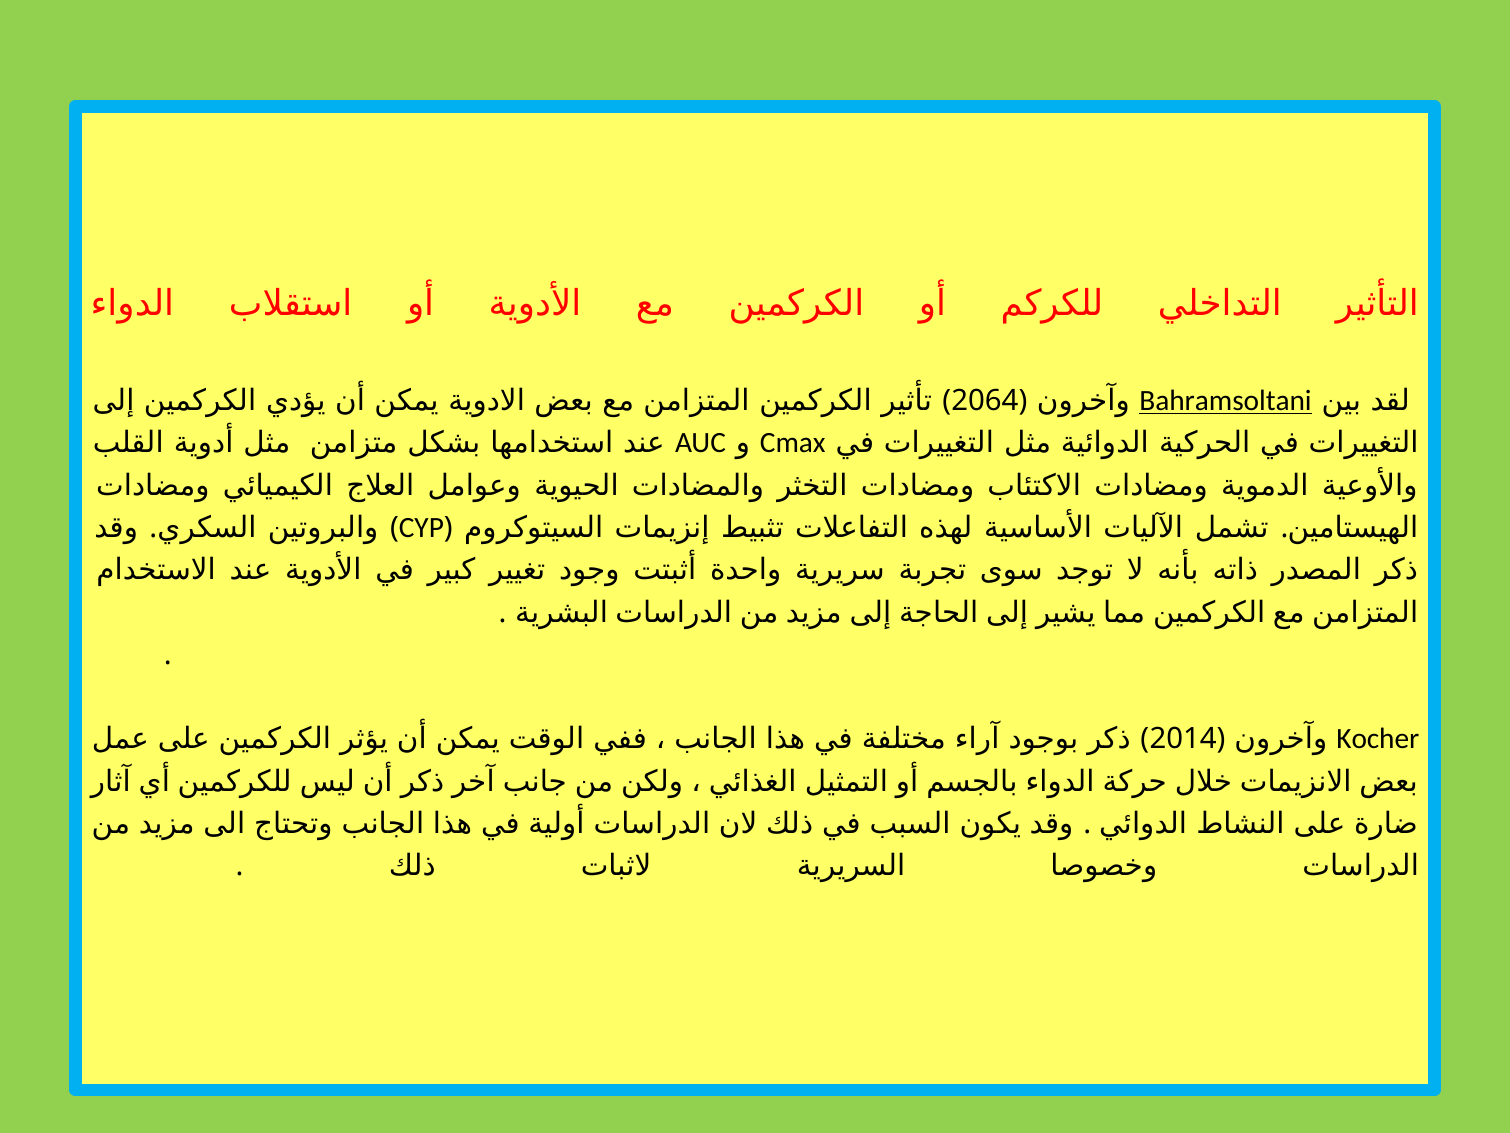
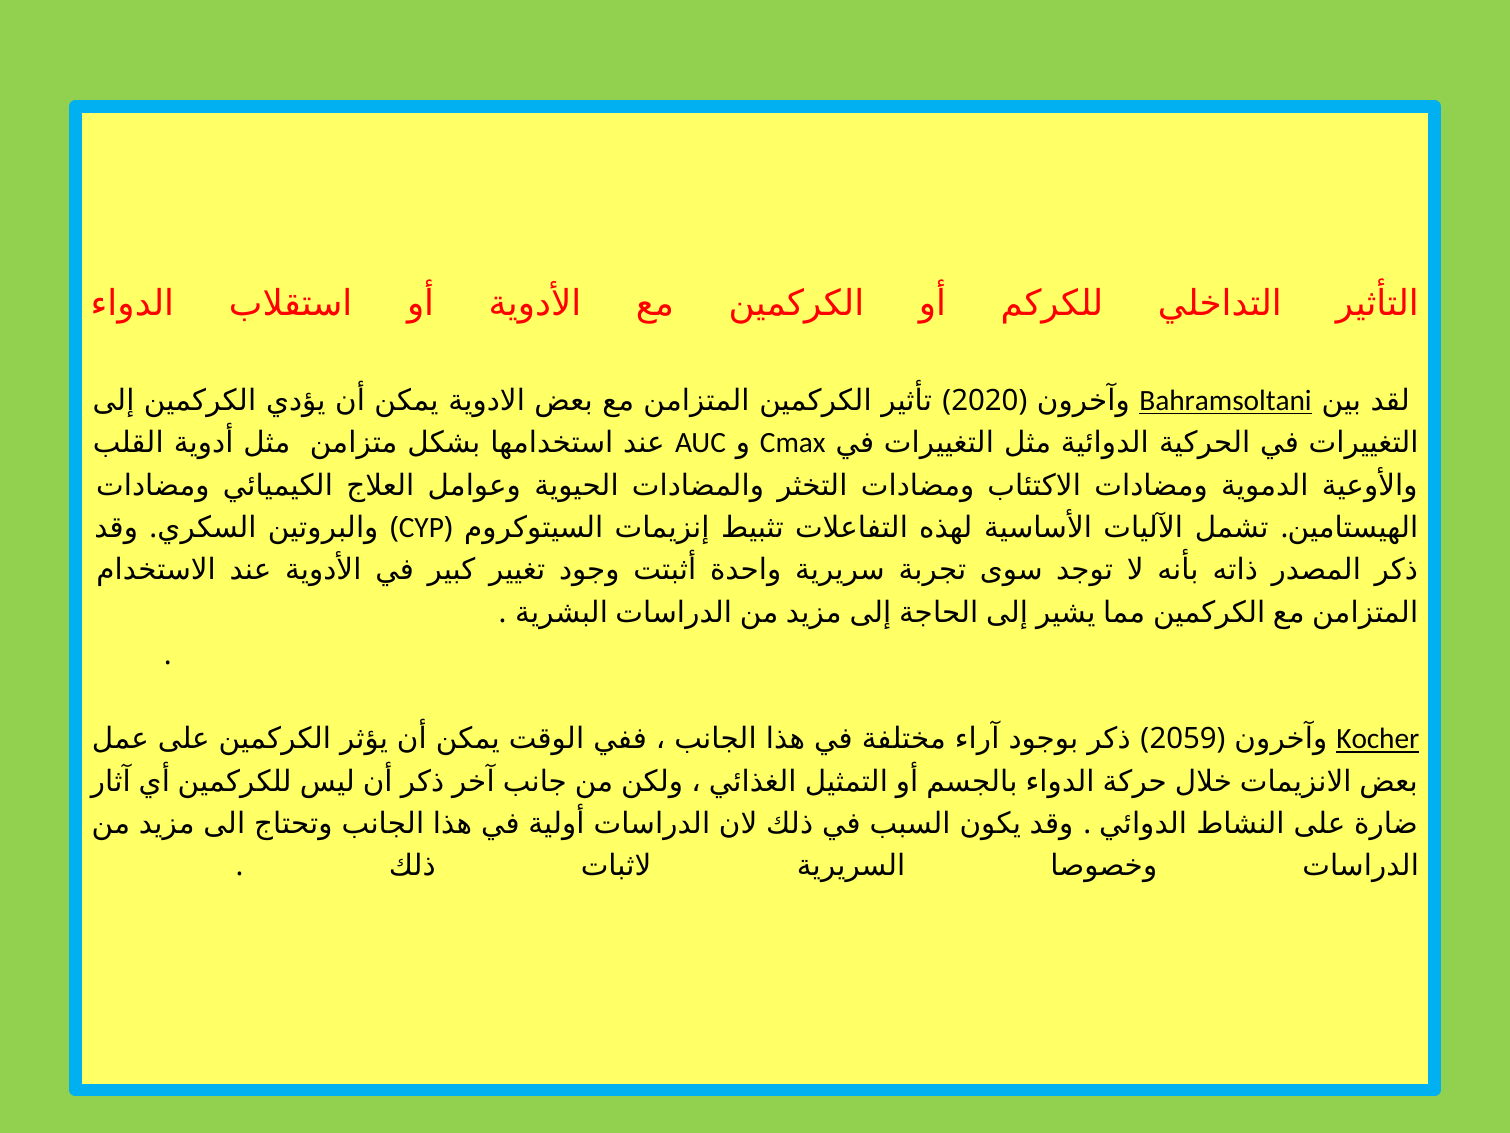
2064: 2064 -> 2020 (985, 401)
Kocher underline: none -> present (1378, 739)
2014: 2014 -> 2059 (1183, 739)
